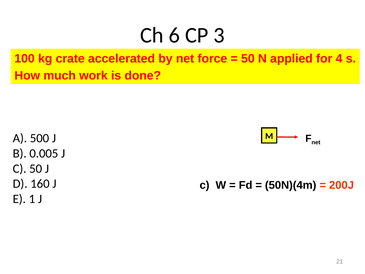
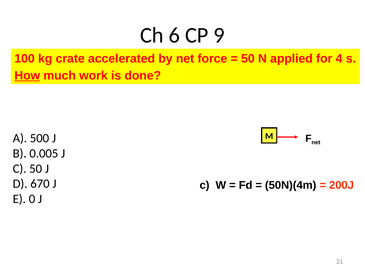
3: 3 -> 9 (219, 35)
How underline: none -> present (27, 76)
160: 160 -> 670 (40, 184)
1: 1 -> 0 (32, 199)
